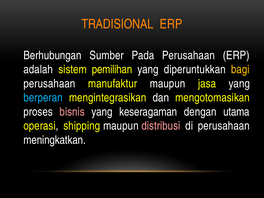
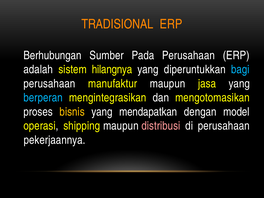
pemilihan: pemilihan -> hilangnya (112, 69)
bagi colour: yellow -> light blue (240, 69)
bisnis colour: pink -> yellow (72, 112)
keseragaman: keseragaman -> mendapatkan (148, 112)
utama: utama -> model (236, 112)
meningkatkan: meningkatkan -> pekerjaannya (55, 140)
